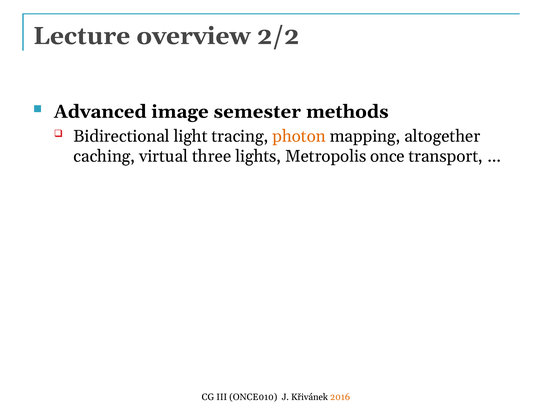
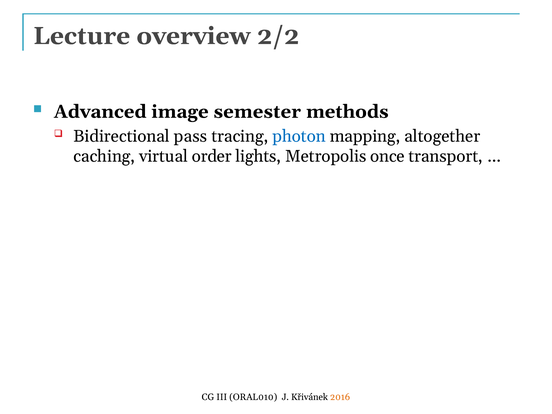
light: light -> pass (191, 136)
photon colour: orange -> blue (299, 136)
three: three -> order (212, 156)
ONCE010: ONCE010 -> ORAL010 (253, 397)
